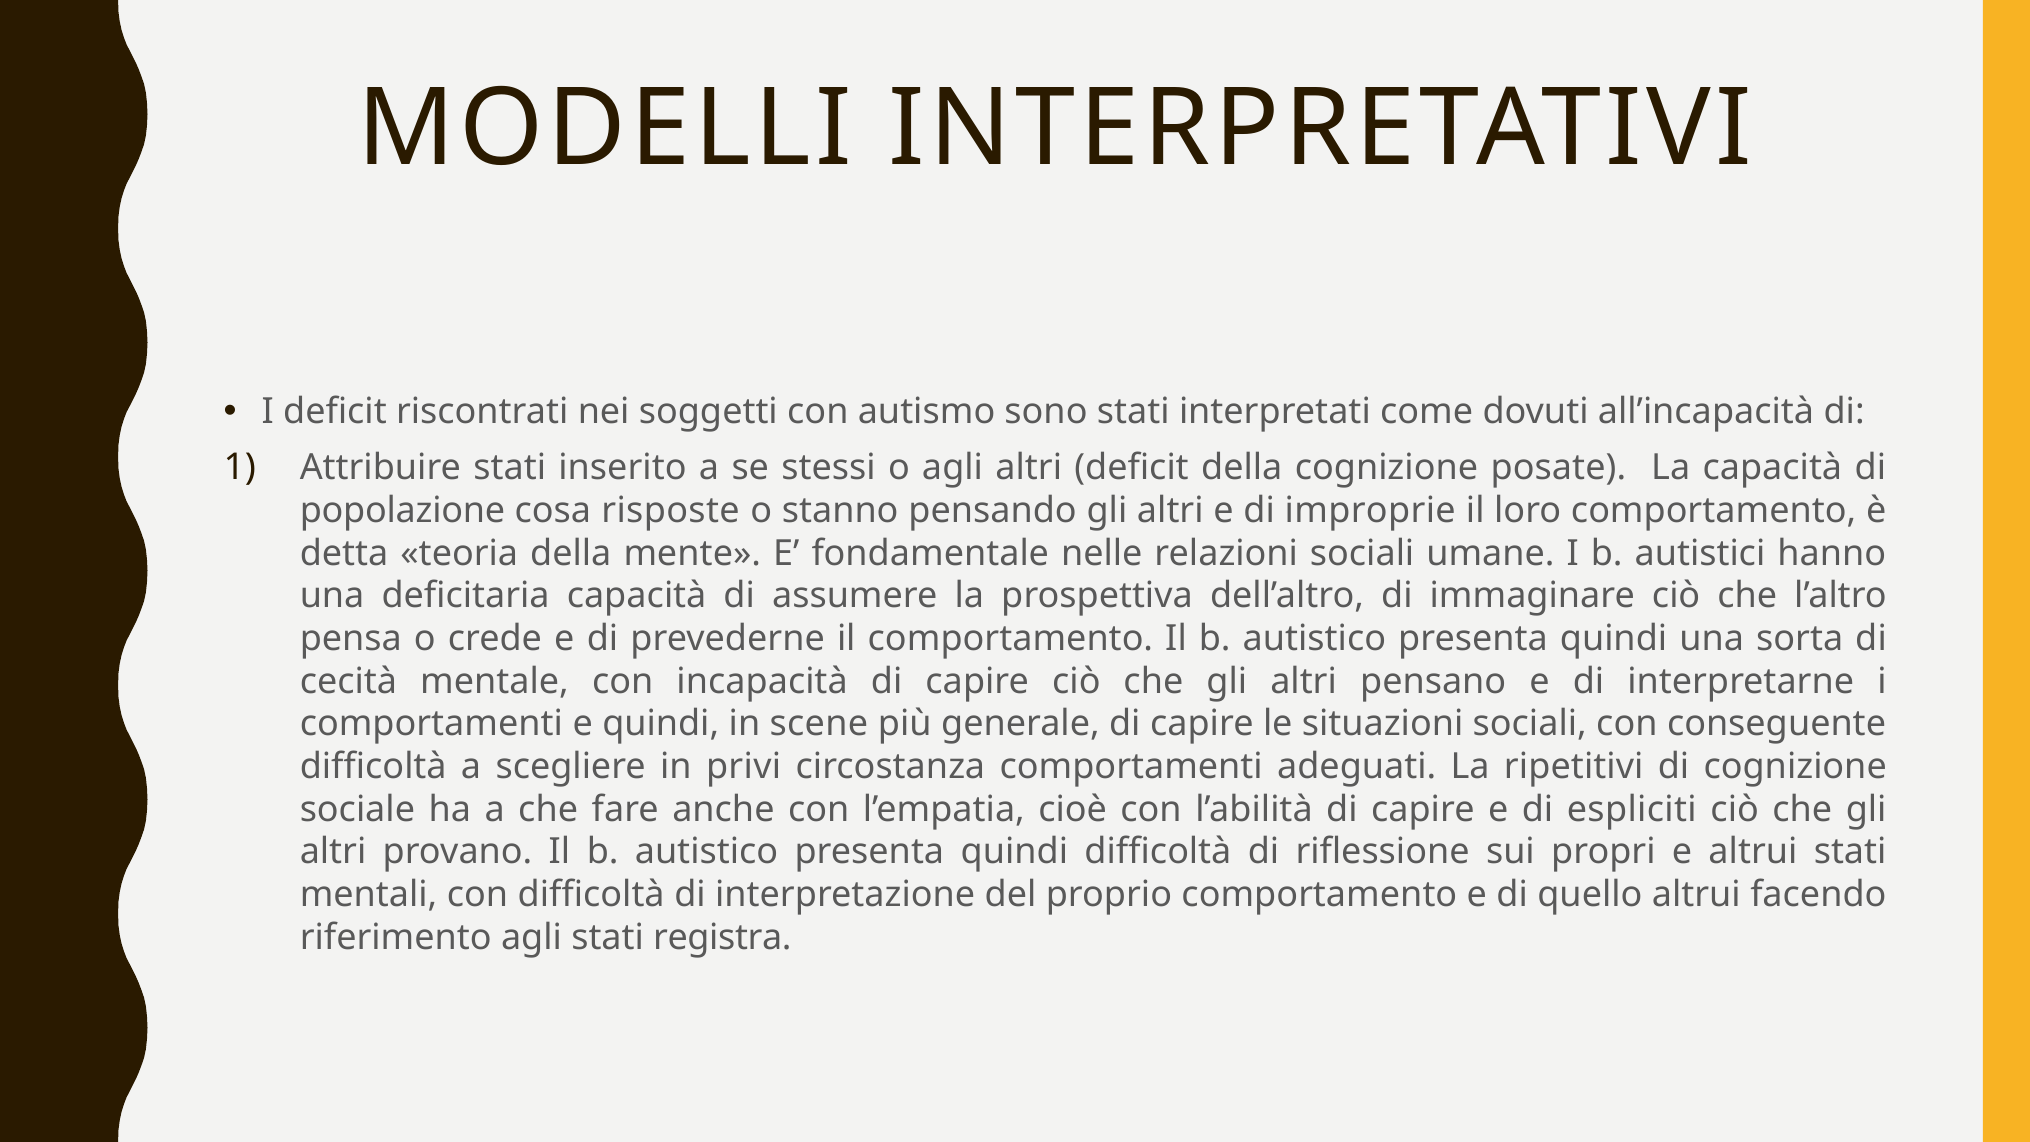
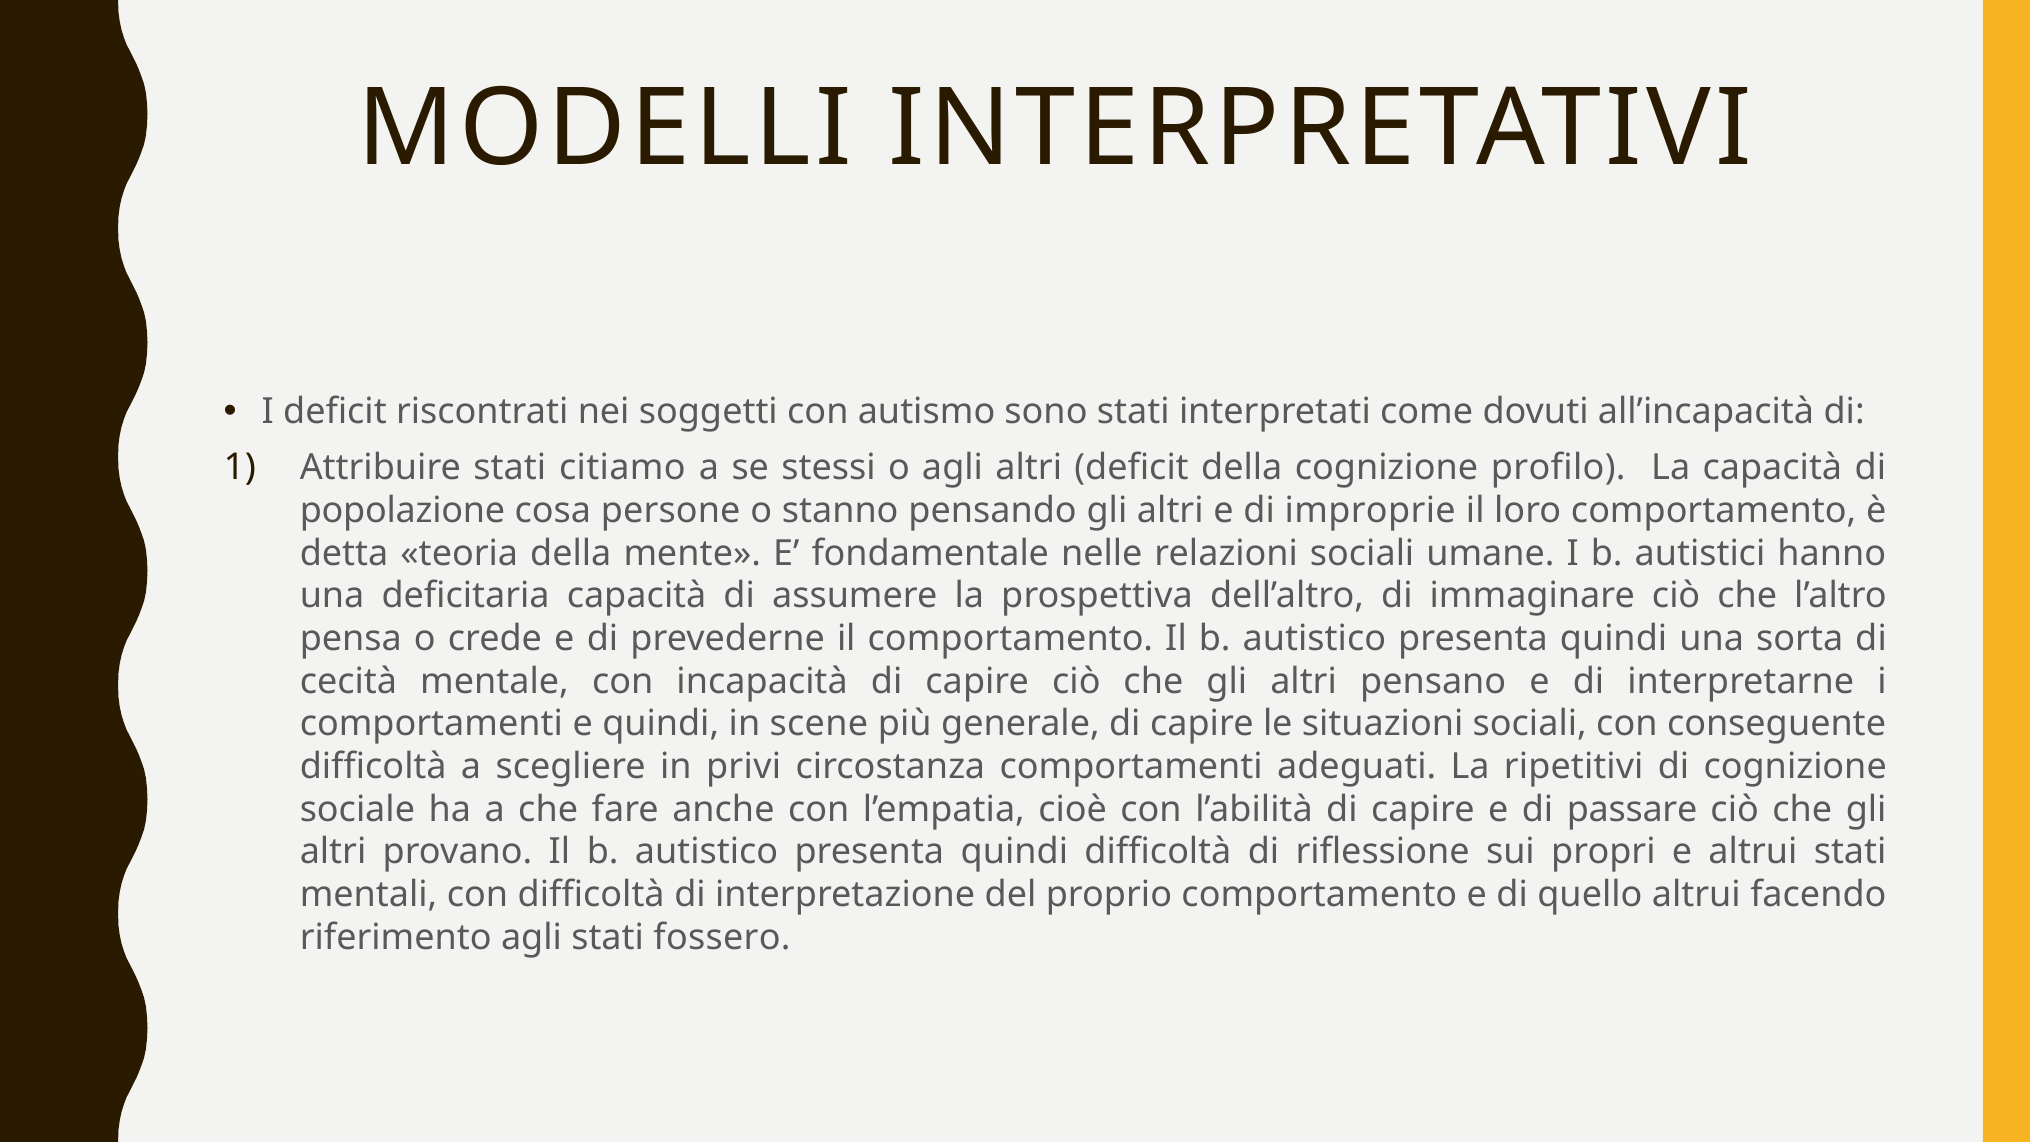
inserito: inserito -> citiamo (622, 468)
posate: posate -> profilo (1558, 468)
risposte: risposte -> persone (671, 511)
espliciti: espliciti -> passare (1632, 809)
registra: registra -> fossero (722, 937)
